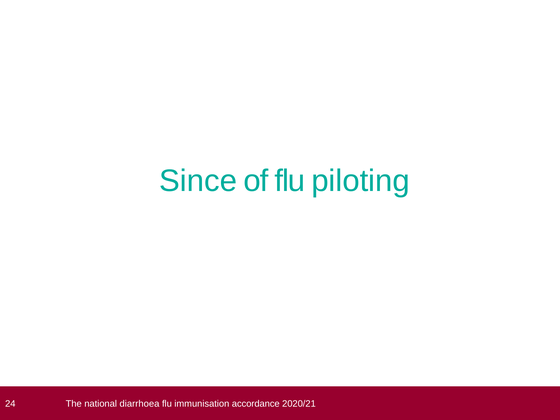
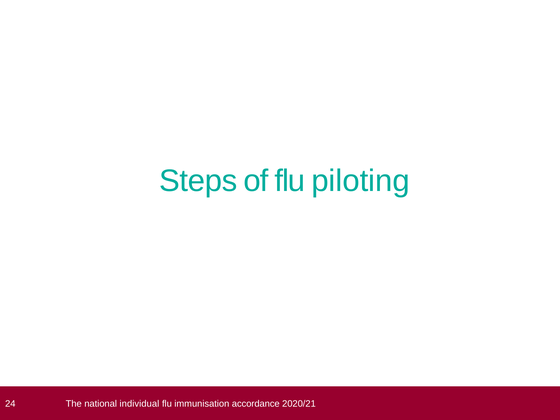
Since: Since -> Steps (198, 181)
diarrhoea: diarrhoea -> individual (139, 404)
